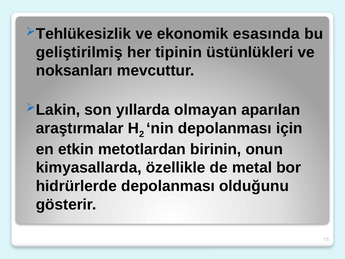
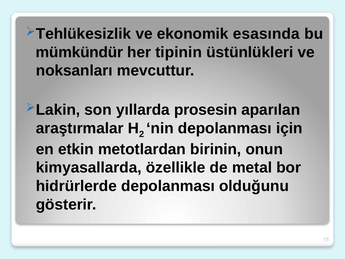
geliştirilmiş: geliştirilmiş -> mümkündür (79, 52)
olmayan: olmayan -> prosesin (206, 110)
